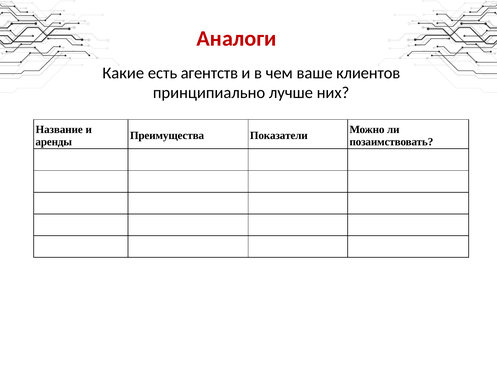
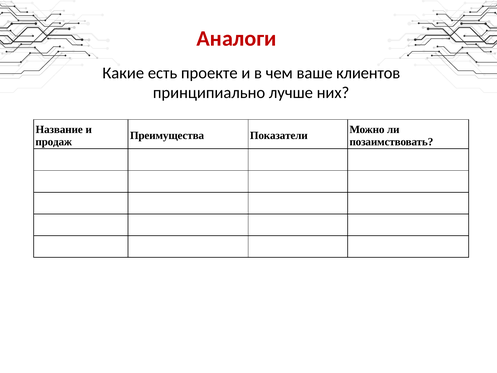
агентств: агентств -> проекте (209, 73)
аренды: аренды -> продаж (54, 142)
